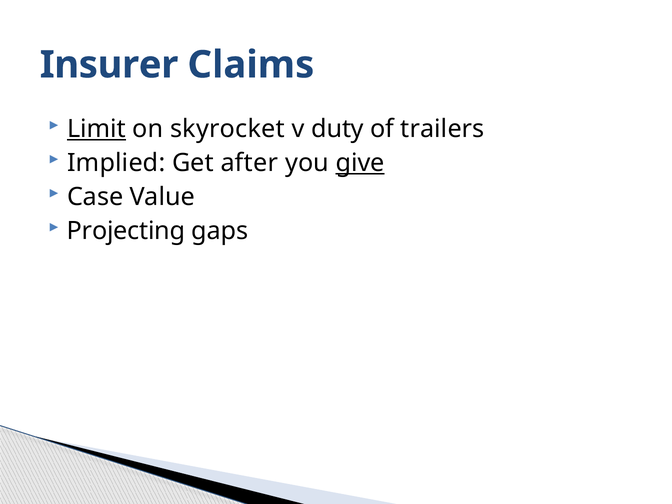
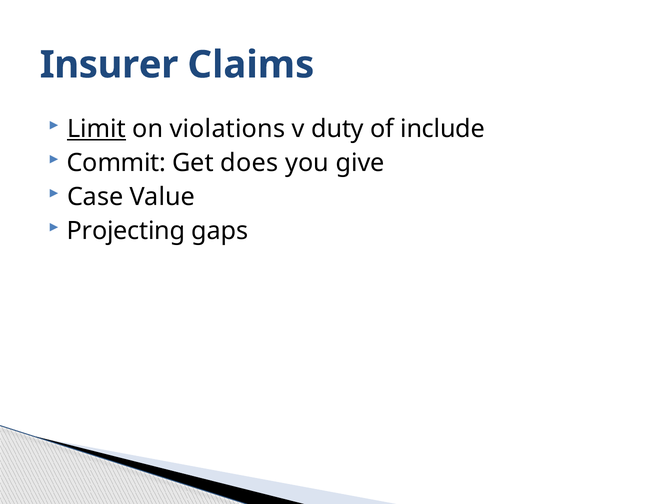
skyrocket: skyrocket -> violations (228, 129)
trailers: trailers -> include (443, 129)
Implied: Implied -> Commit (116, 163)
after: after -> does (249, 163)
give underline: present -> none (360, 163)
